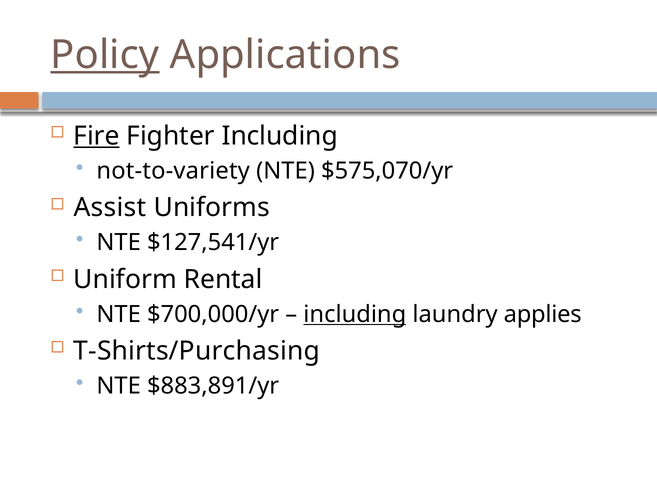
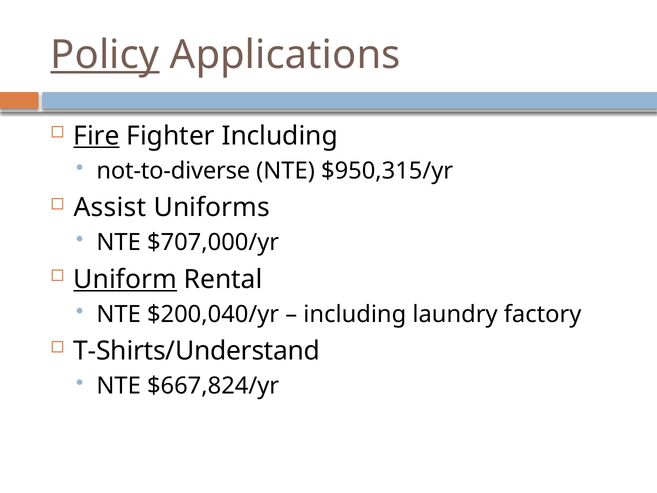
not-to-variety: not-to-variety -> not-to-diverse (173, 171)
$575,070/yr: $575,070/yr -> $950,315/yr (387, 171)
$127,541/yr: $127,541/yr -> $707,000/yr (213, 243)
Uniform underline: none -> present (125, 279)
$700,000/yr: $700,000/yr -> $200,040/yr (213, 314)
including underline: present -> none (355, 314)
applies: applies -> factory (543, 314)
T-Shirts/Purchasing: T-Shirts/Purchasing -> T-Shirts/Understand (197, 351)
$883,891/yr: $883,891/yr -> $667,824/yr (213, 386)
